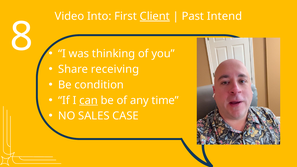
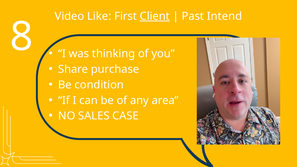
Into: Into -> Like (99, 16)
receiving: receiving -> purchase (115, 69)
can underline: present -> none (88, 100)
time: time -> area (165, 100)
